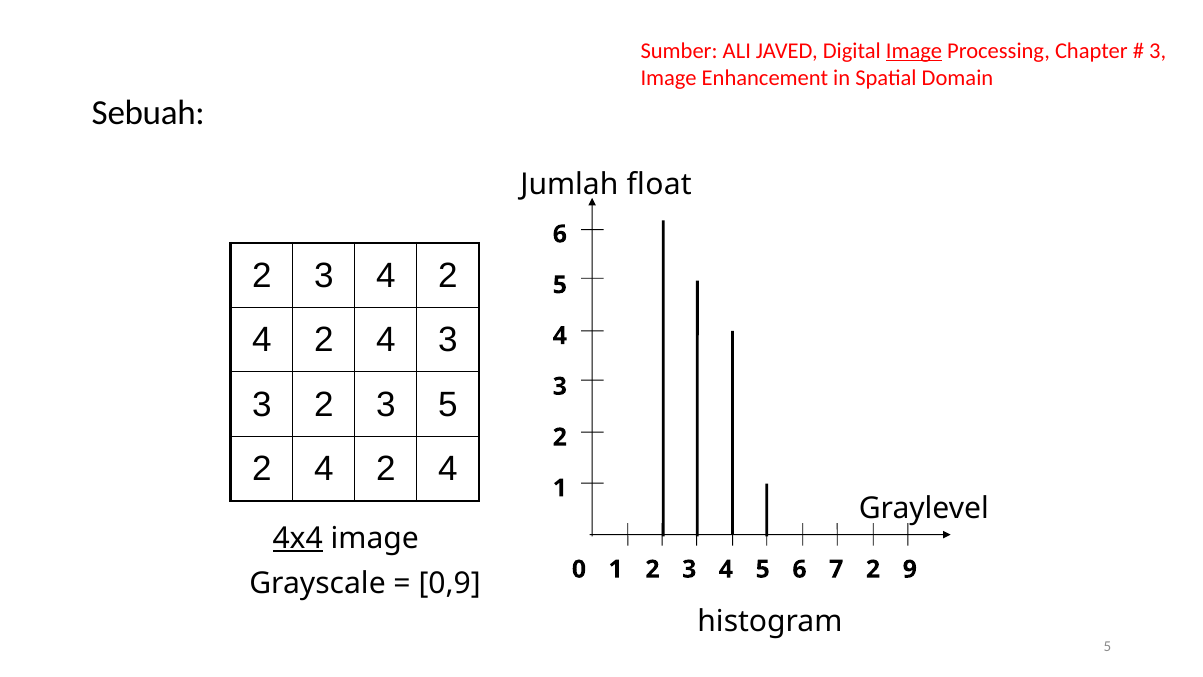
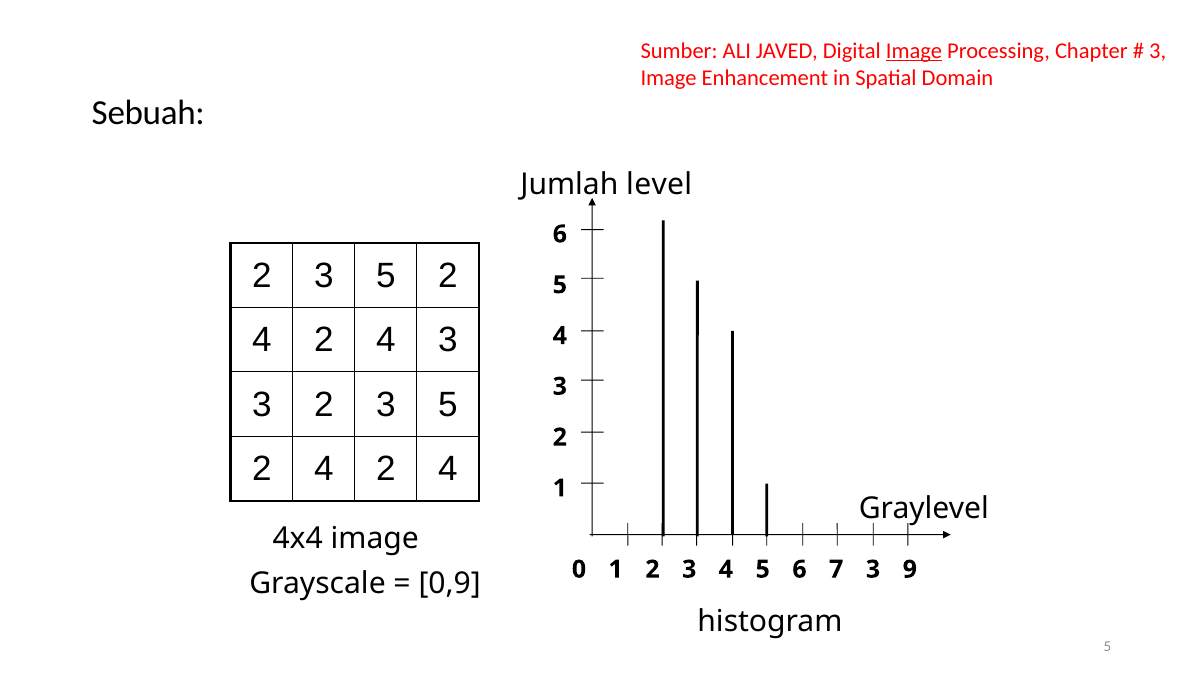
float: float -> level (659, 185)
4: 4 -> 5 (386, 276)
4x4 underline: present -> none (298, 538)
7 2: 2 -> 3 (873, 569)
